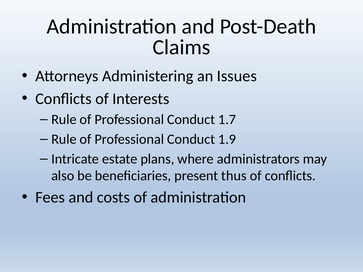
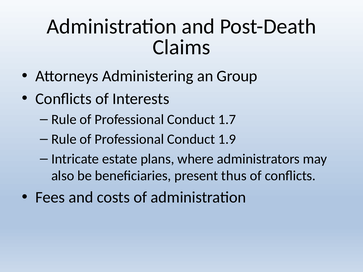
Issues: Issues -> Group (237, 76)
